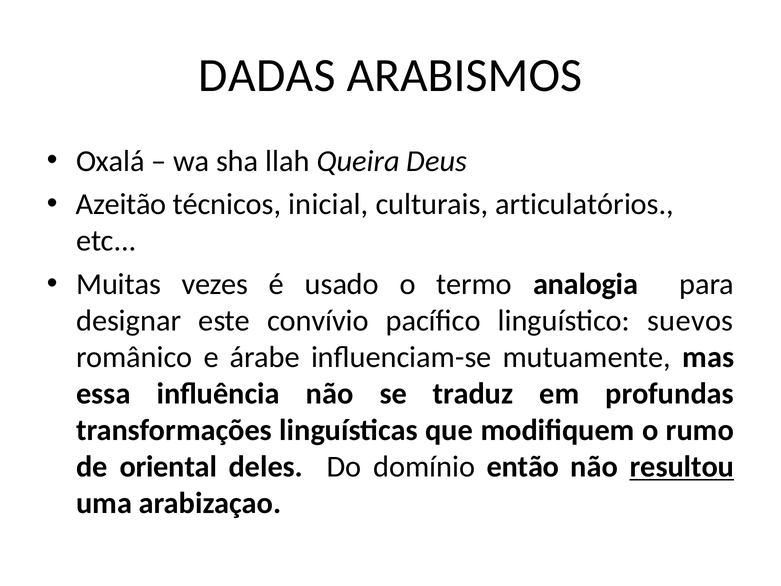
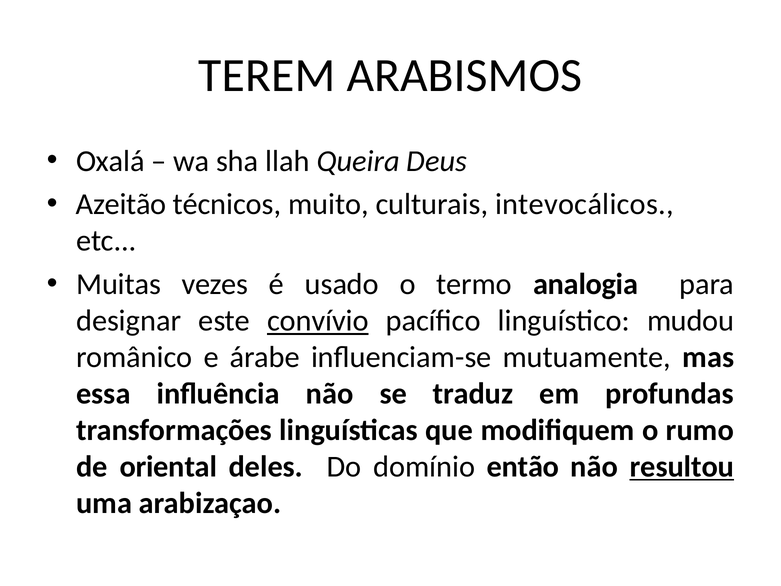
DADAS: DADAS -> TEREM (267, 76)
inicial: inicial -> muito (329, 204)
articulatórios: articulatórios -> intevocálicos (584, 204)
convívio underline: none -> present (318, 321)
suevos: suevos -> mudou (691, 321)
